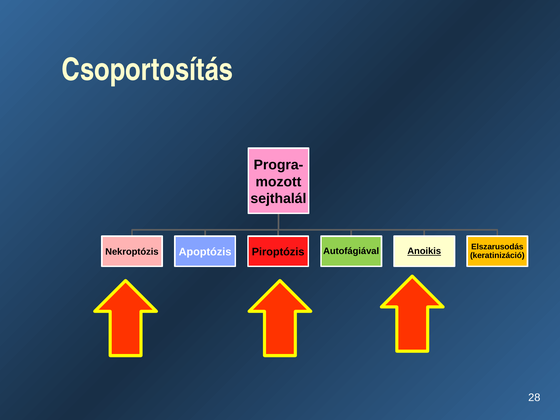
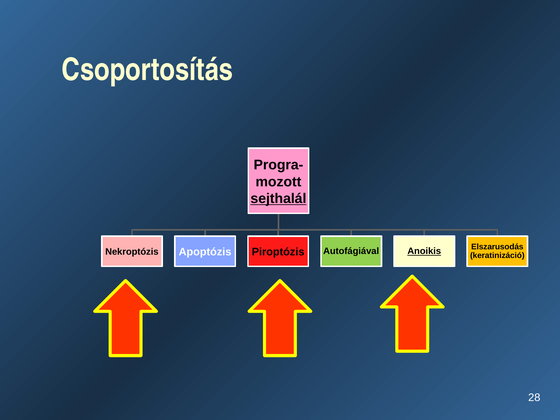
sejthalál underline: none -> present (278, 199)
